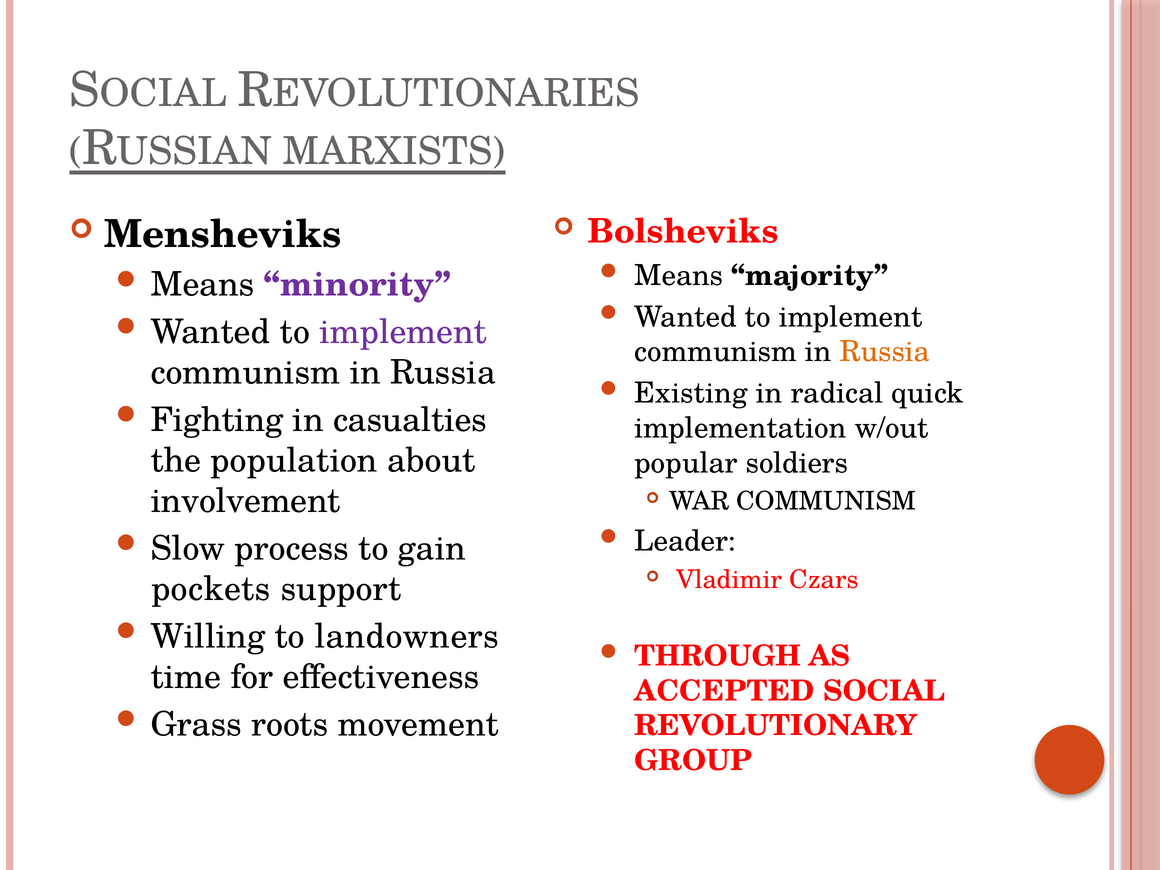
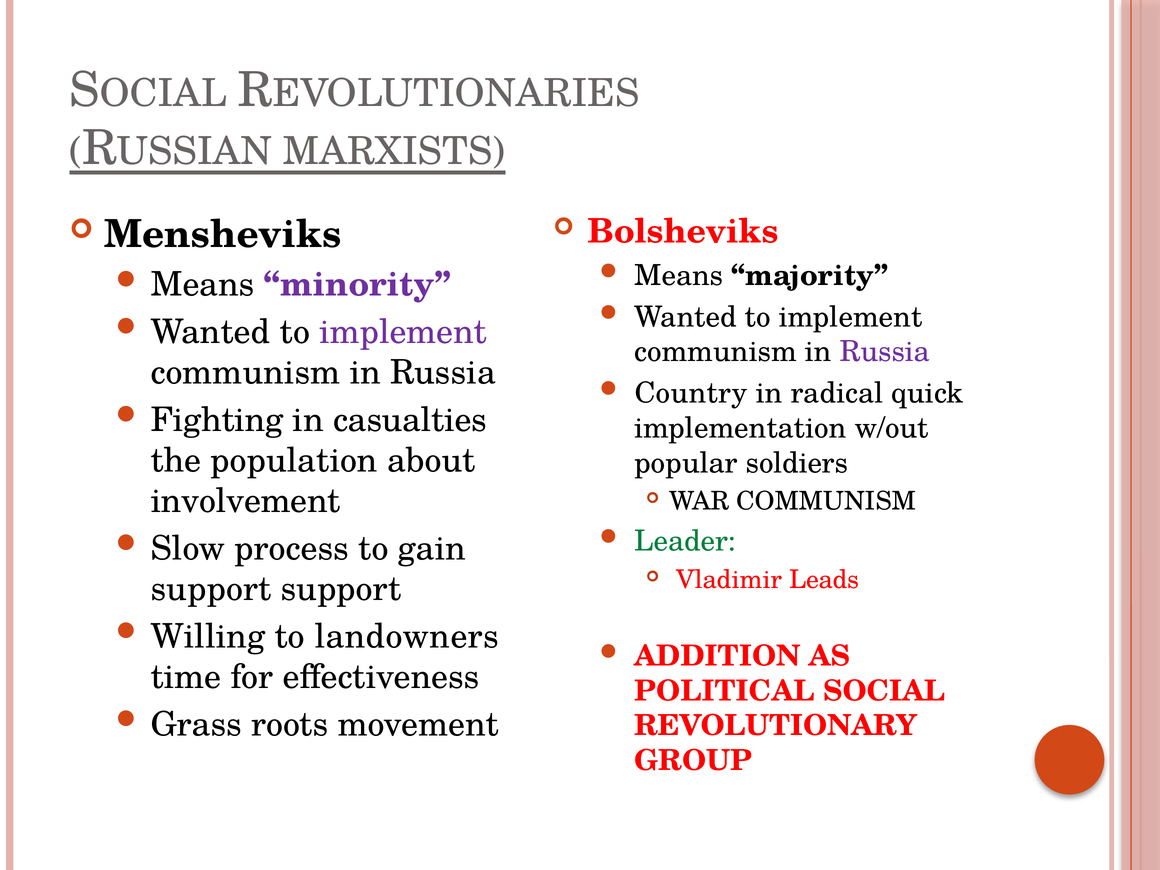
Russia colour: orange -> purple (885, 352)
Existing: Existing -> Country (691, 393)
Leader colour: black -> green (685, 541)
Czars: Czars -> Leads (824, 580)
pockets: pockets -> support (211, 589)
THROUGH: THROUGH -> ADDITION (717, 656)
ACCEPTED: ACCEPTED -> POLITICAL (725, 691)
